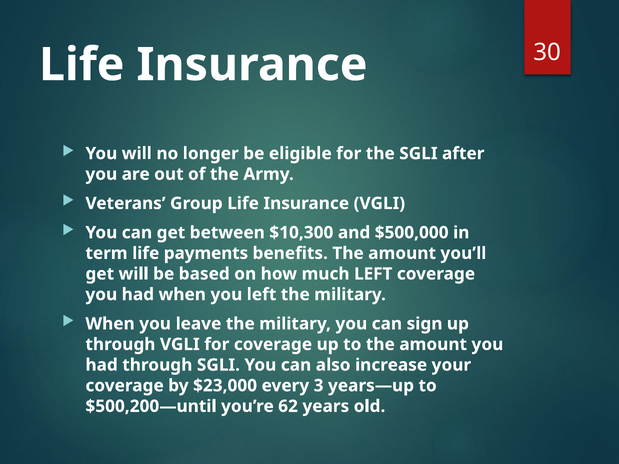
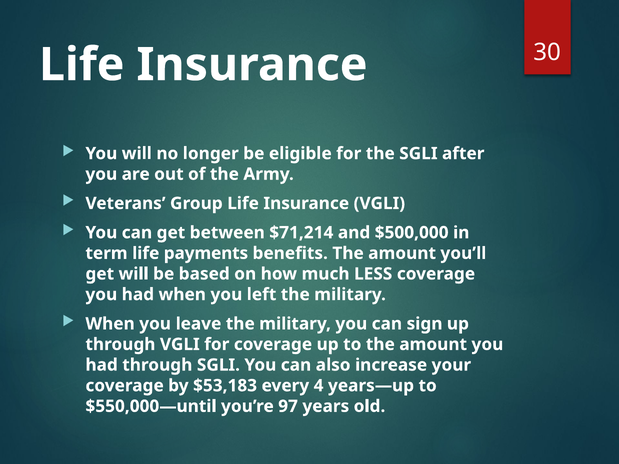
$10,300: $10,300 -> $71,214 (301, 233)
much LEFT: LEFT -> LESS (373, 274)
$23,000: $23,000 -> $53,183 (225, 386)
3: 3 -> 4 (319, 386)
$500,200—until: $500,200—until -> $550,000—until (151, 406)
62: 62 -> 97 (288, 406)
